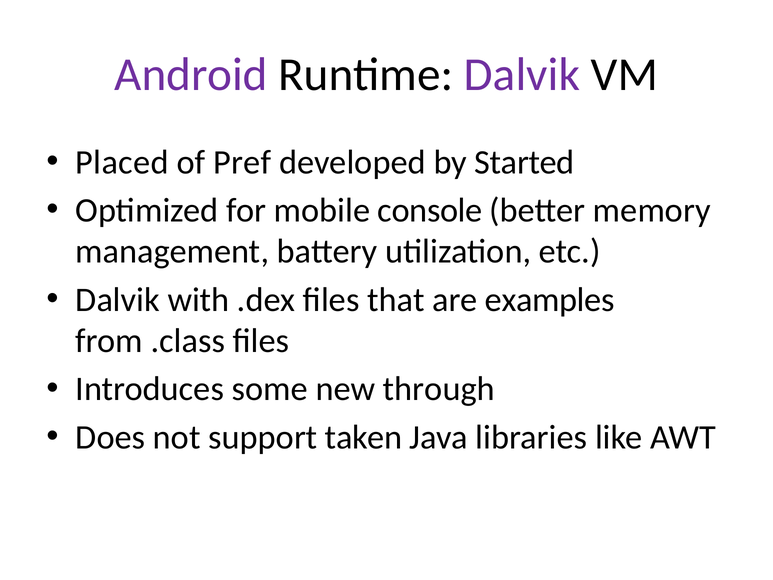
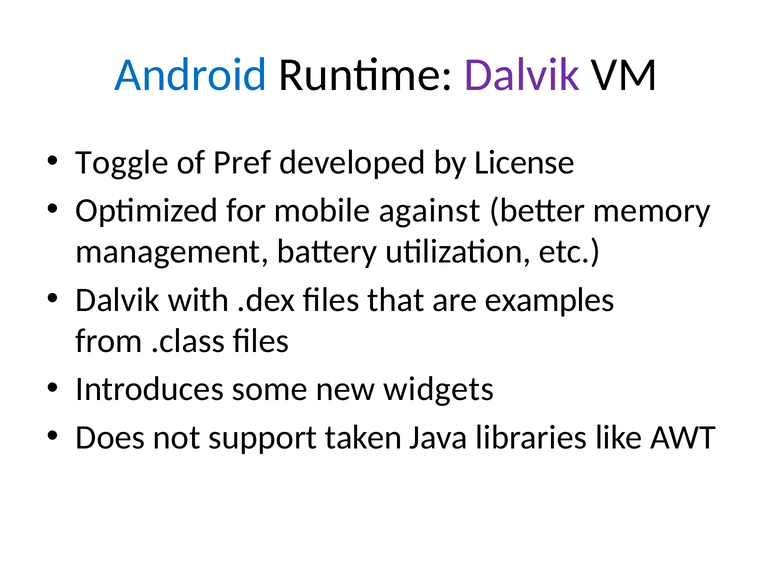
Android colour: purple -> blue (191, 75)
Placed: Placed -> Toggle (122, 162)
Started: Started -> License (524, 162)
console: console -> against (430, 210)
through: through -> widgets (439, 389)
